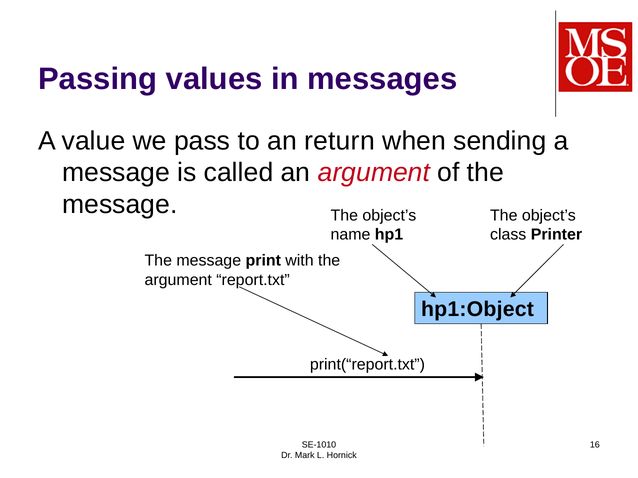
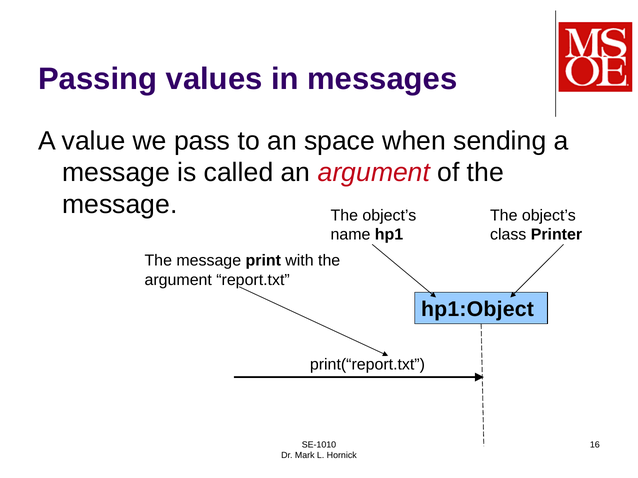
return: return -> space (340, 141)
